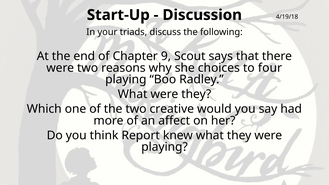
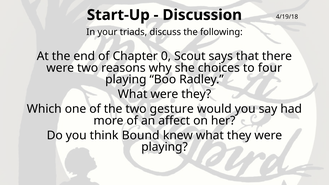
9: 9 -> 0 (166, 56)
creative: creative -> gesture (172, 109)
Report: Report -> Bound (141, 135)
